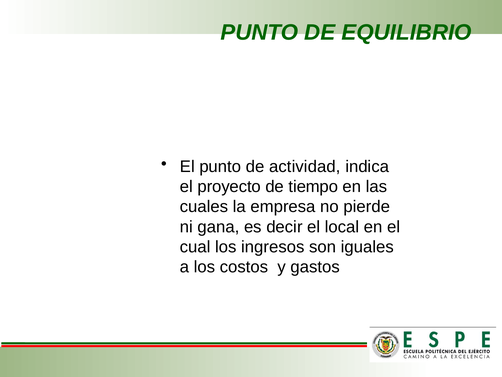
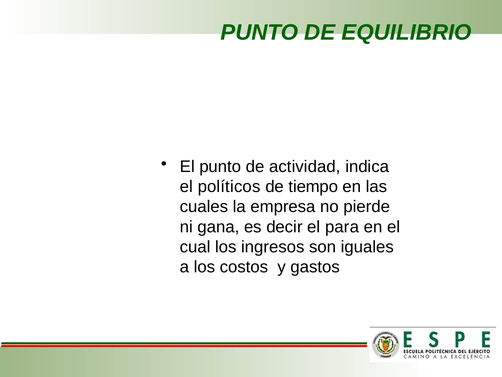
proyecto: proyecto -> políticos (229, 186)
local: local -> para (342, 227)
